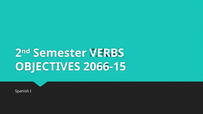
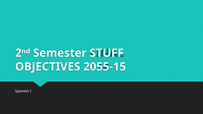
VERBS: VERBS -> STUFF (107, 53)
2066-15: 2066-15 -> 2055-15 (105, 67)
